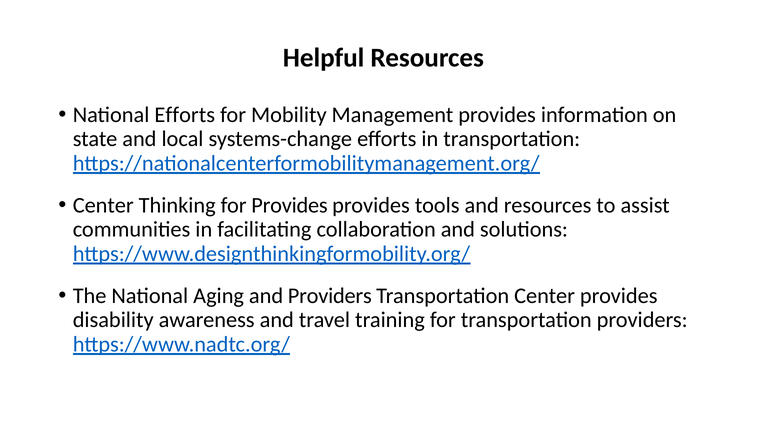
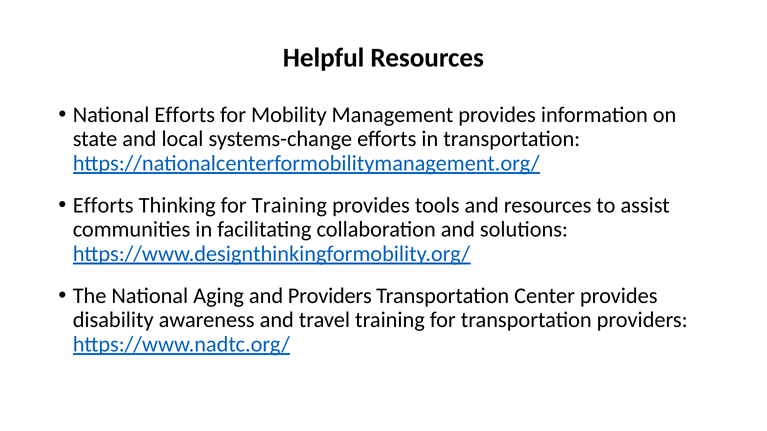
Center: Center -> Efforts (103, 206)
for Provides: Provides -> Training (289, 206)
